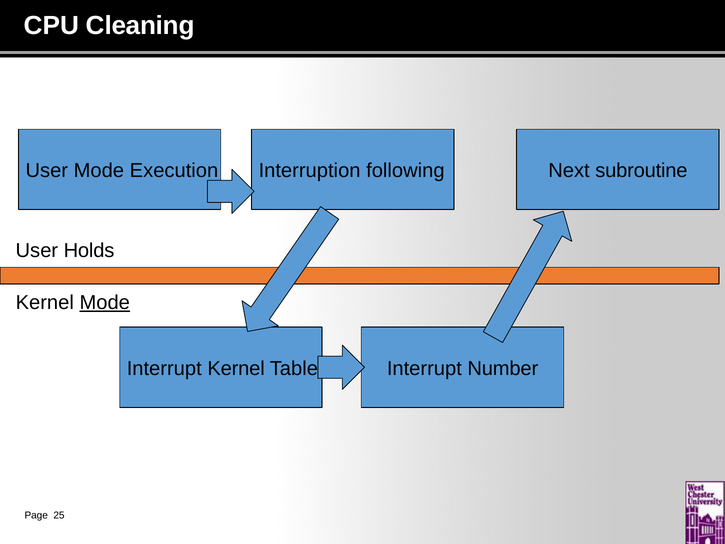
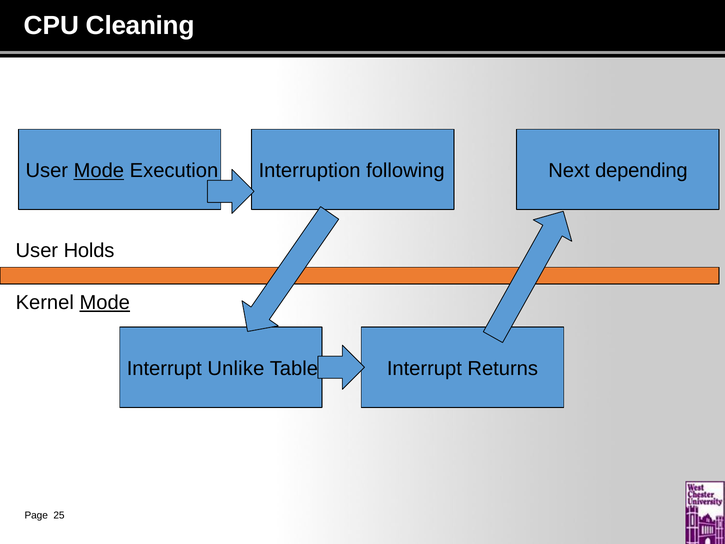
Mode underline: none -> present (99, 171)
subroutine: subroutine -> depending (641, 171)
Interrupt Kernel: Kernel -> Unlike (236, 368)
Number: Number -> Returns (503, 368)
